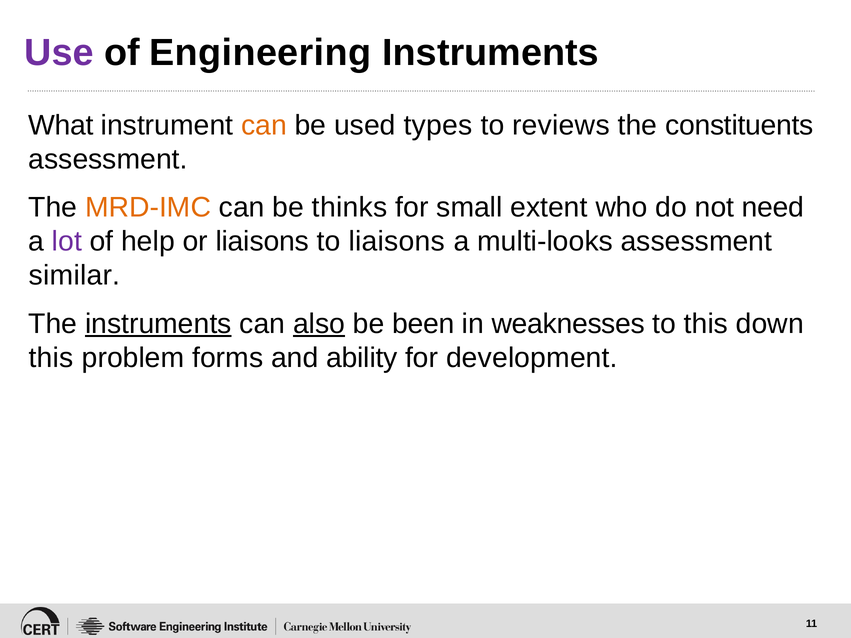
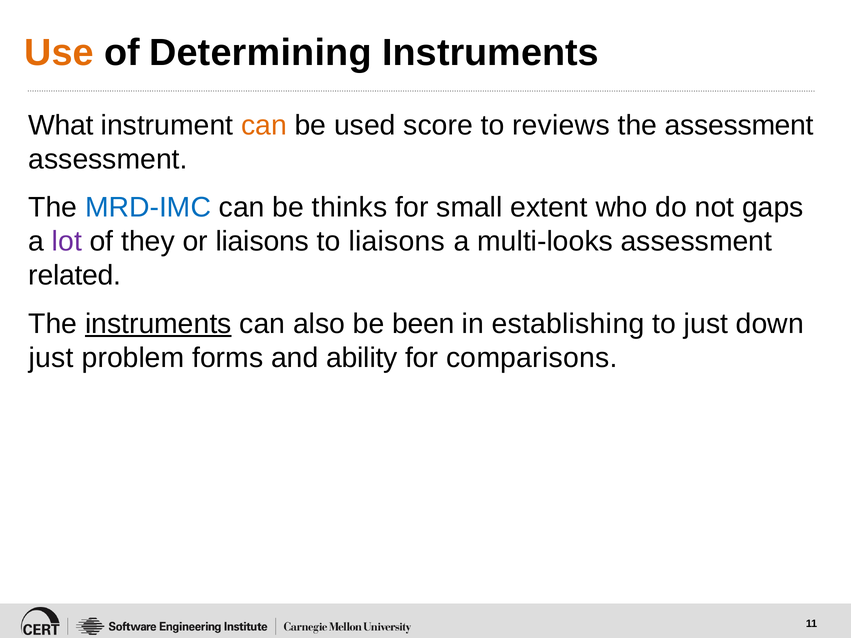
Use colour: purple -> orange (59, 53)
Engineering: Engineering -> Determining (260, 53)
types: types -> score (438, 125)
the constituents: constituents -> assessment (739, 125)
MRD-IMC colour: orange -> blue (148, 208)
need: need -> gaps (773, 208)
help: help -> they (148, 242)
similar: similar -> related (75, 276)
also underline: present -> none (319, 324)
weaknesses: weaknesses -> establishing (568, 324)
to this: this -> just (706, 324)
this: this -> just (51, 358)
development: development -> comparisons (532, 358)
